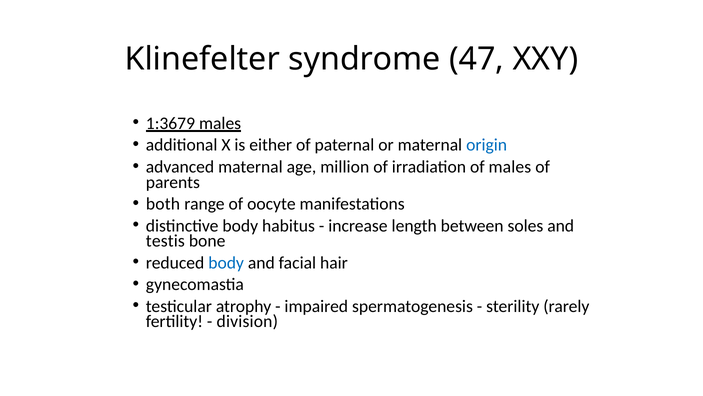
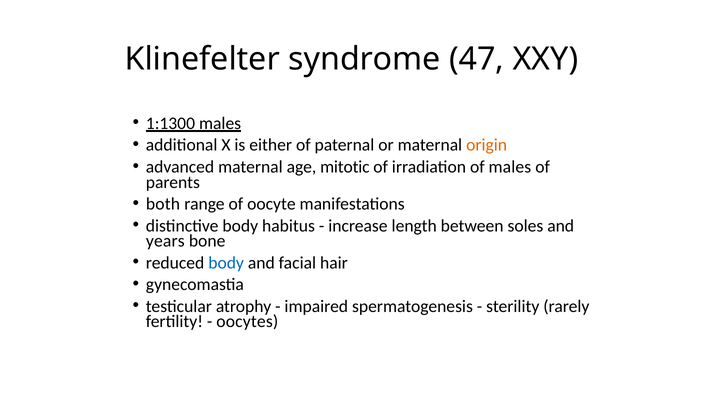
1:3679: 1:3679 -> 1:1300 (170, 123)
origin colour: blue -> orange (487, 145)
million: million -> mitotic (345, 167)
testis: testis -> years (165, 241)
division: division -> oocytes (247, 321)
